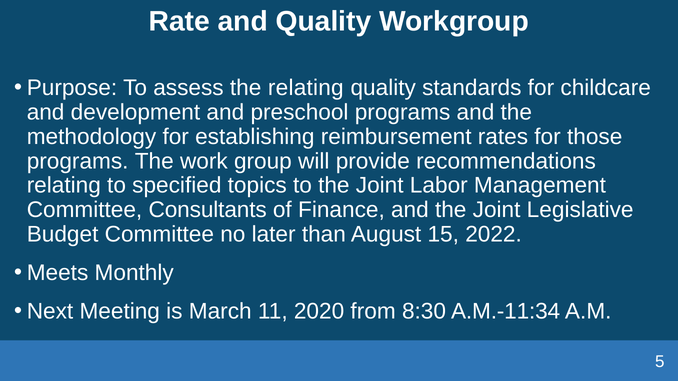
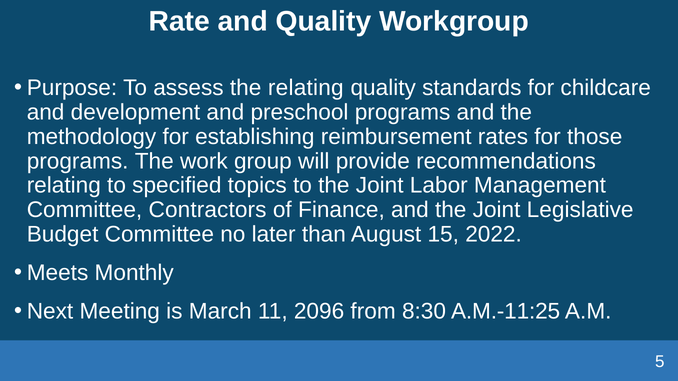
Consultants: Consultants -> Contractors (208, 210)
2020: 2020 -> 2096 (319, 312)
A.M.-11:34: A.M.-11:34 -> A.M.-11:25 (506, 312)
